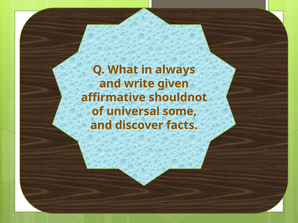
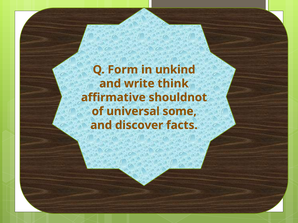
What: What -> Form (123, 70)
always: always -> unkind (175, 70)
given: given -> think (173, 84)
